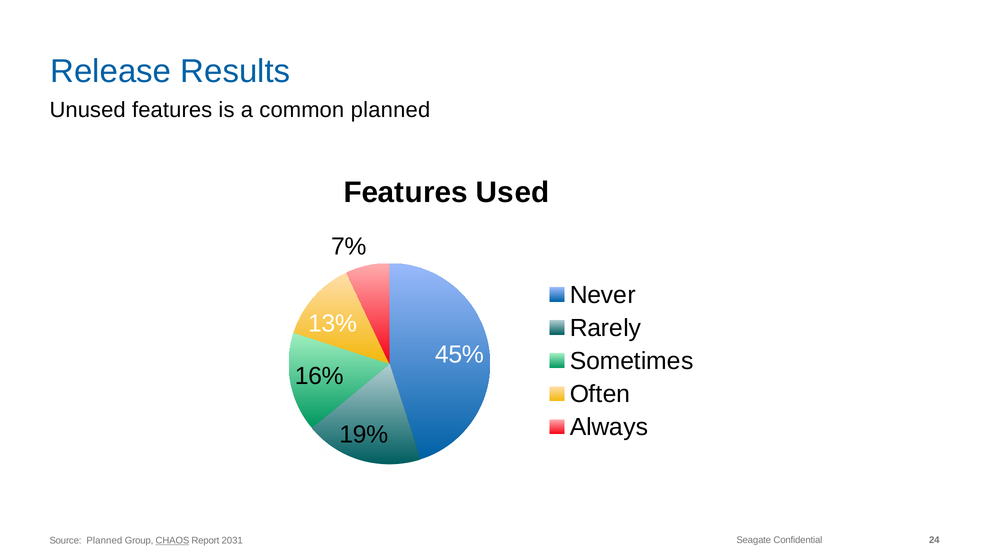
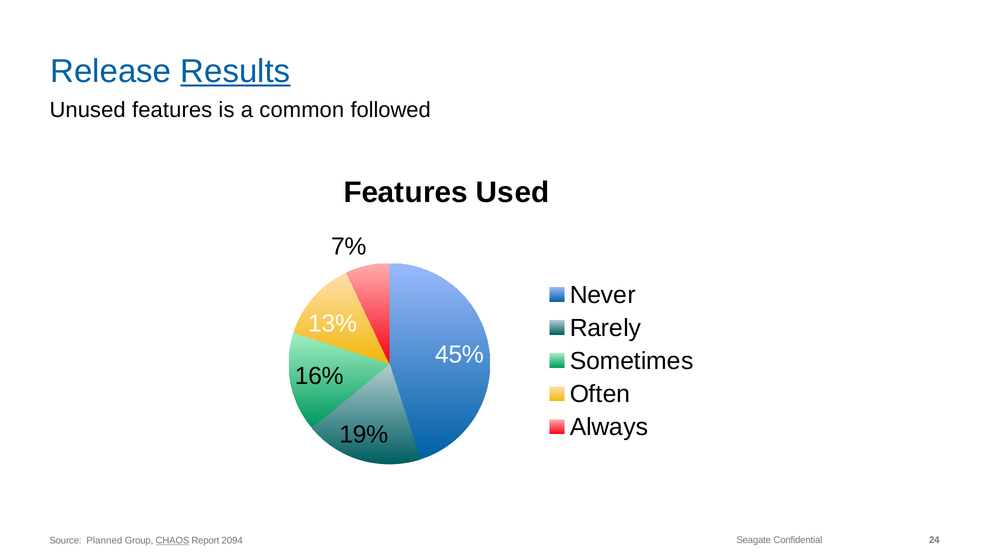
Results underline: none -> present (235, 72)
common planned: planned -> followed (391, 110)
2031: 2031 -> 2094 (232, 541)
